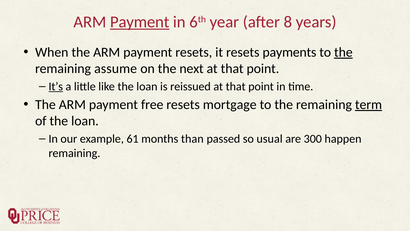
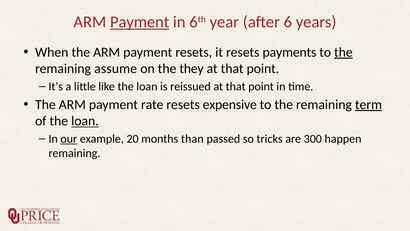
8: 8 -> 6 (288, 22)
next: next -> they (192, 69)
It’s underline: present -> none (56, 86)
free: free -> rate (152, 105)
mortgage: mortgage -> expensive (230, 105)
loan underline: none -> present (85, 121)
our underline: none -> present (69, 139)
61: 61 -> 20 (133, 139)
usual: usual -> tricks (270, 139)
